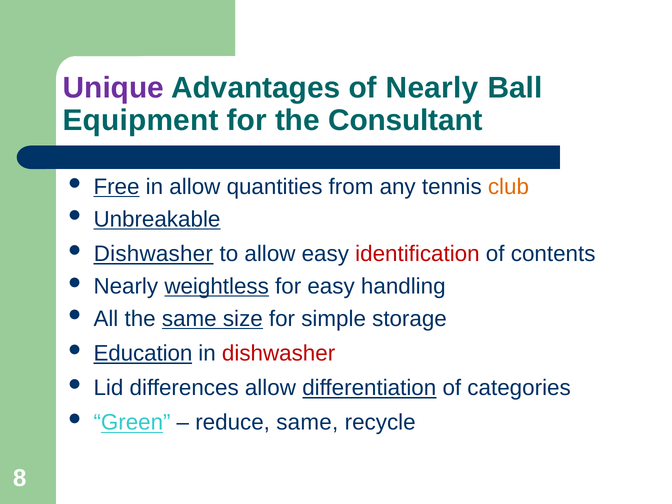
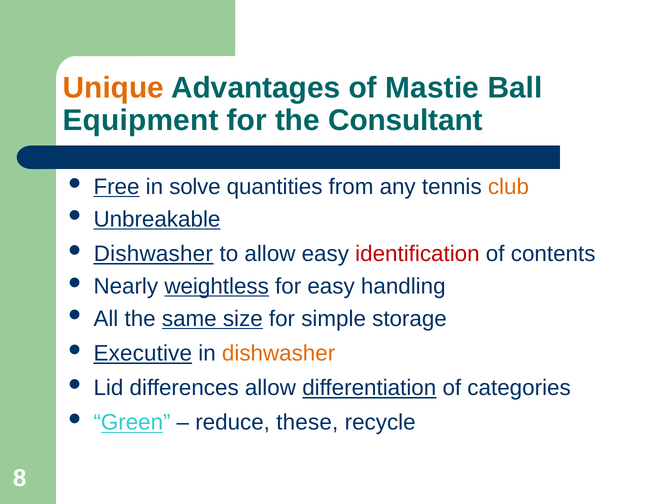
Unique colour: purple -> orange (113, 88)
of Nearly: Nearly -> Mastie (432, 88)
in allow: allow -> solve (195, 187)
Education: Education -> Executive (143, 353)
dishwasher colour: red -> orange (279, 353)
reduce same: same -> these (307, 423)
